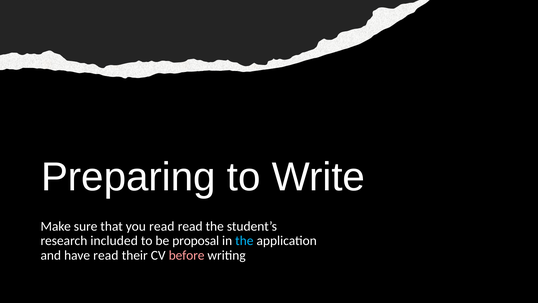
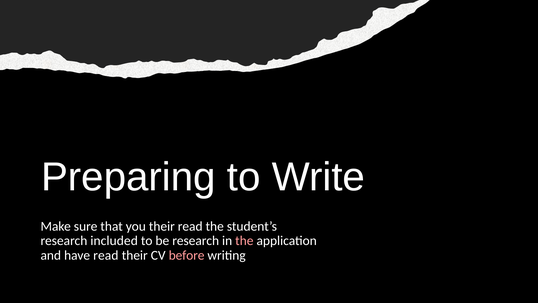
you read: read -> their (162, 226)
be proposal: proposal -> research (196, 241)
the colour: light blue -> pink (244, 241)
